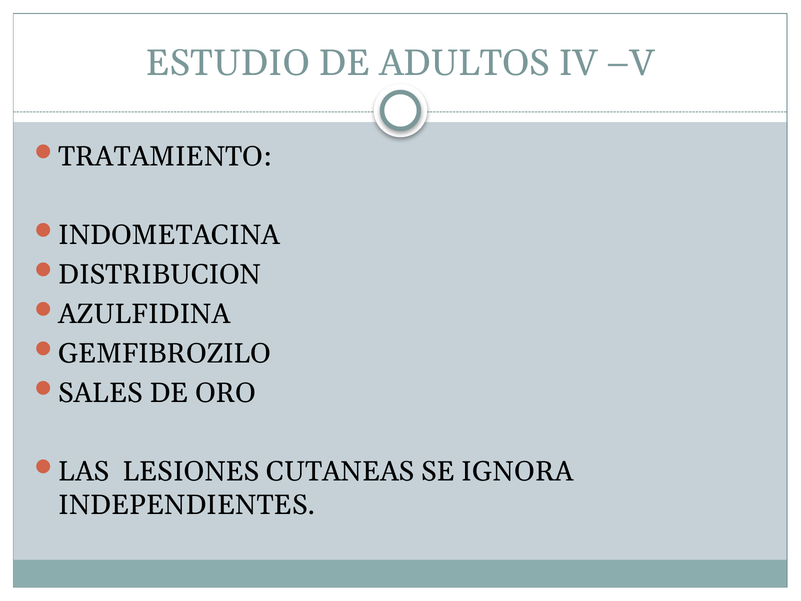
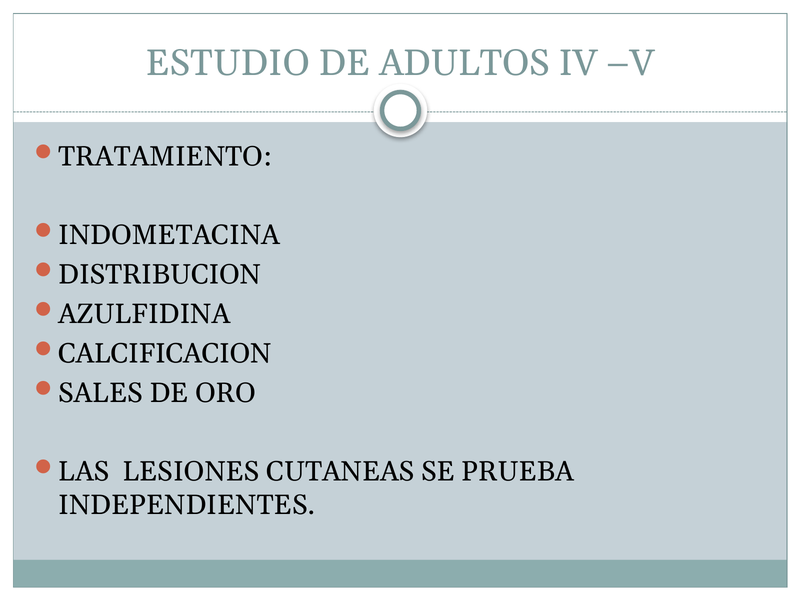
GEMFIBROZILO: GEMFIBROZILO -> CALCIFICACION (165, 353)
IGNORA: IGNORA -> PRUEBA (518, 471)
